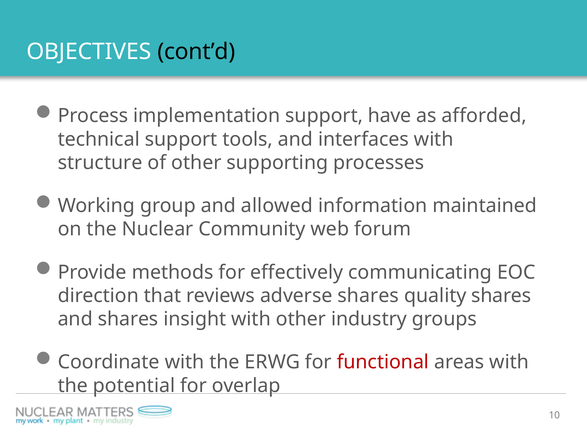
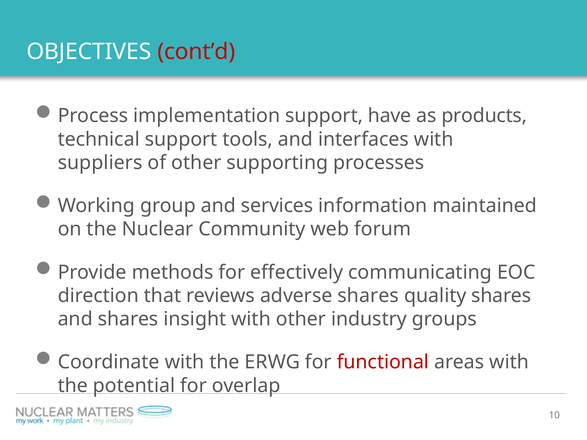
cont’d colour: black -> red (196, 52)
afforded: afforded -> products (484, 116)
structure: structure -> suppliers (100, 163)
allowed: allowed -> services (277, 206)
